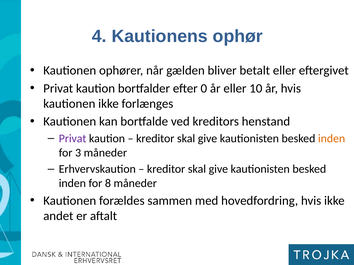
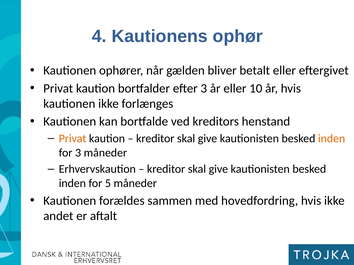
efter 0: 0 -> 3 (204, 89)
Privat colour: purple -> orange (73, 139)
8: 8 -> 5 (108, 184)
